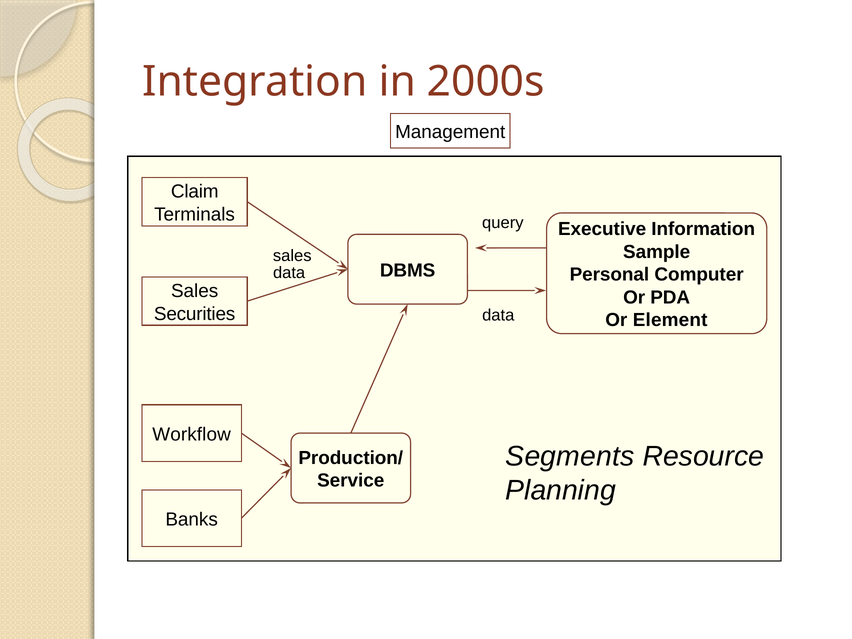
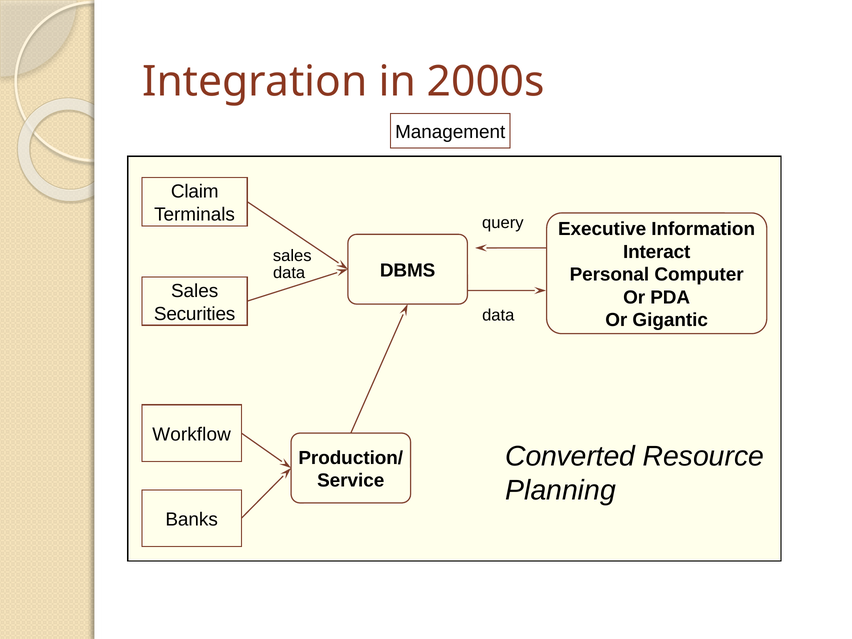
Sample: Sample -> Interact (657, 252)
Element: Element -> Gigantic (670, 320)
Segments: Segments -> Converted (570, 456)
